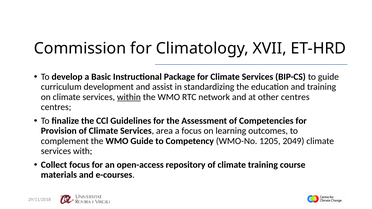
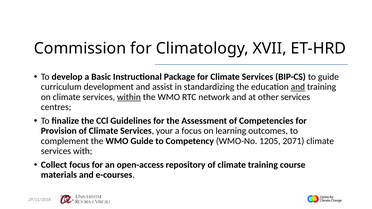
and underline: none -> present (298, 87)
other centres: centres -> services (295, 97)
area: area -> your (165, 131)
2049: 2049 -> 2071 (293, 141)
